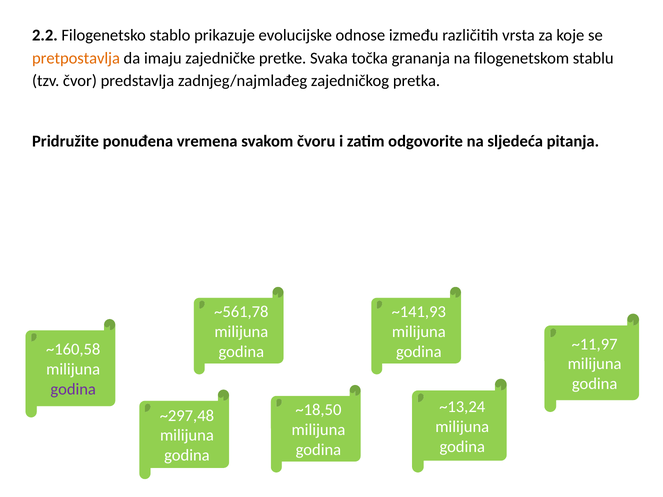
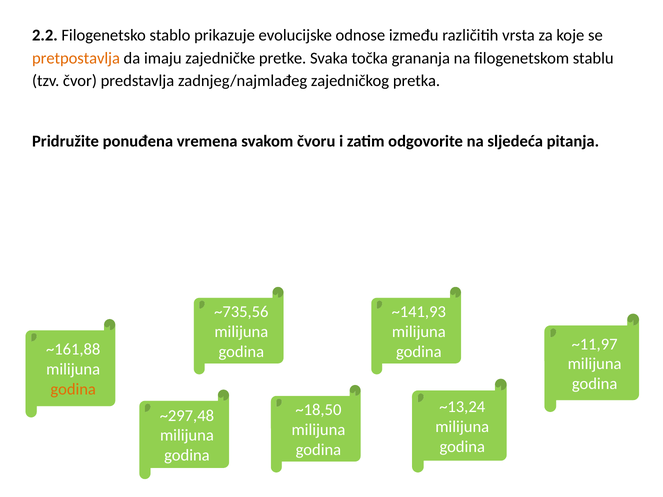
~561,78: ~561,78 -> ~735,56 (241, 312)
~160,58: ~160,58 -> ~161,88 (73, 350)
godina colour: purple -> orange (73, 389)
